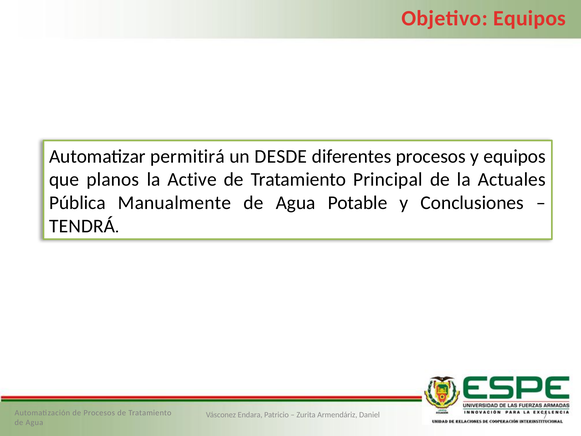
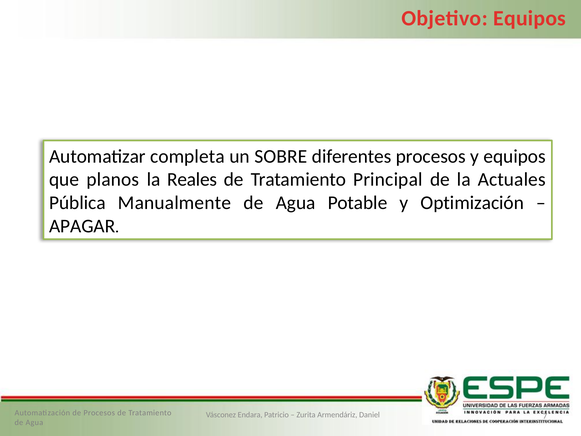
permitirá: permitirá -> completa (187, 156)
DESDE: DESDE -> SOBRE (281, 156)
Active: Active -> Reales (192, 179)
Conclusiones: Conclusiones -> Optimización (472, 203)
TENDRÁ: TENDRÁ -> APAGAR (82, 226)
